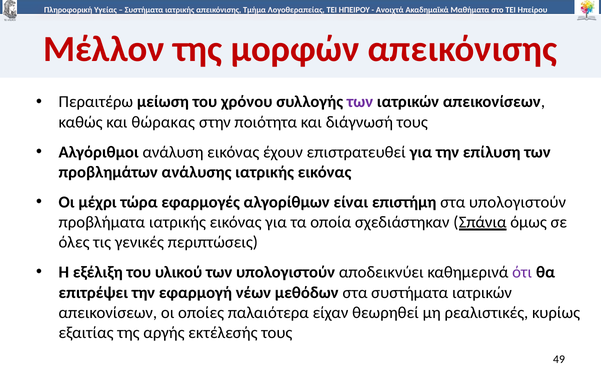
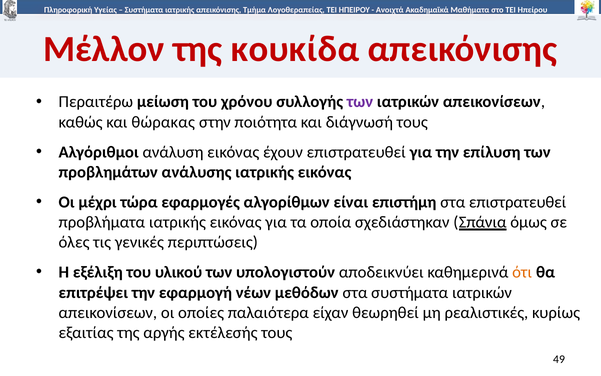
μορφών: μορφών -> κουκίδα (295, 49)
στα υπολογιστούν: υπολογιστούν -> επιστρατευθεί (518, 202)
ότι colour: purple -> orange (522, 272)
